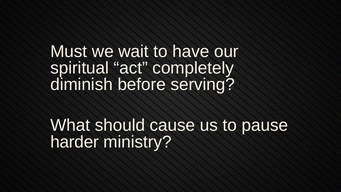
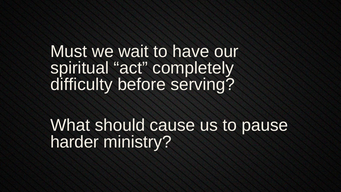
diminish: diminish -> difficulty (81, 84)
